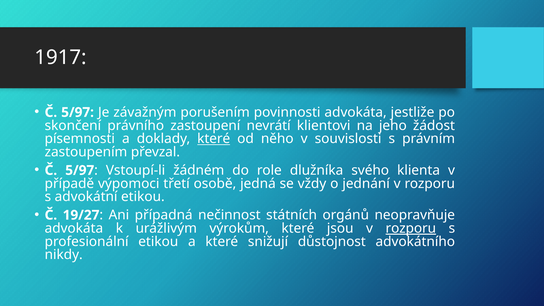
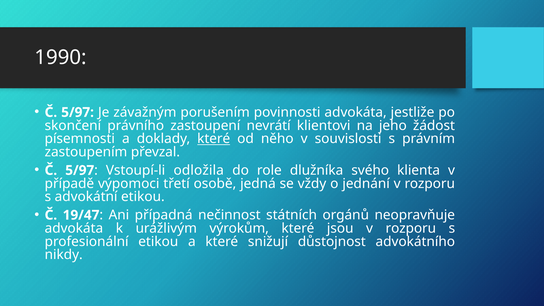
1917: 1917 -> 1990 (60, 58)
žádném: žádném -> odložila (199, 170)
19/27: 19/27 -> 19/47 (81, 215)
rozporu underline: present -> none (411, 228)
